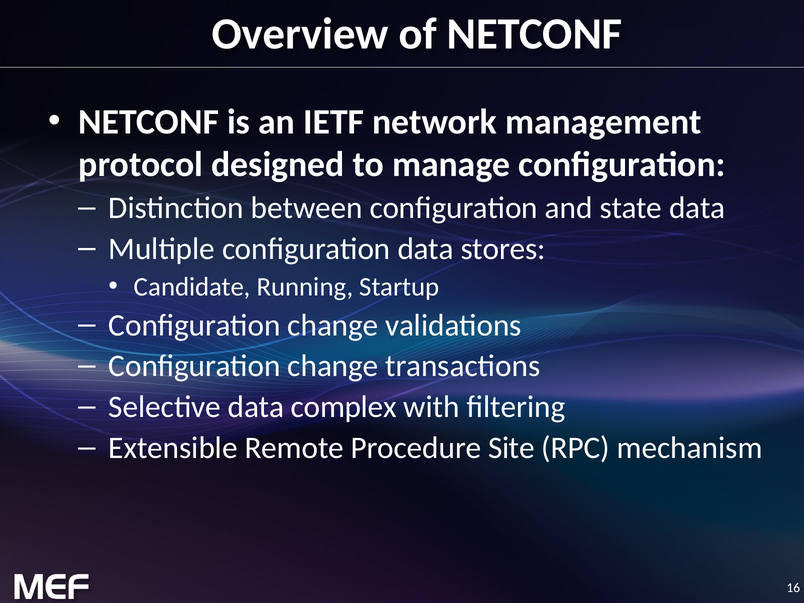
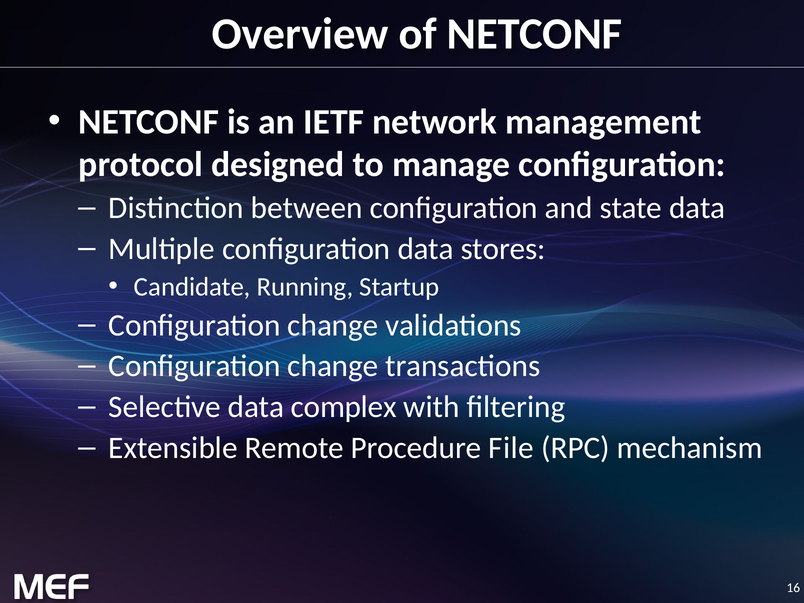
Site: Site -> File (511, 448)
